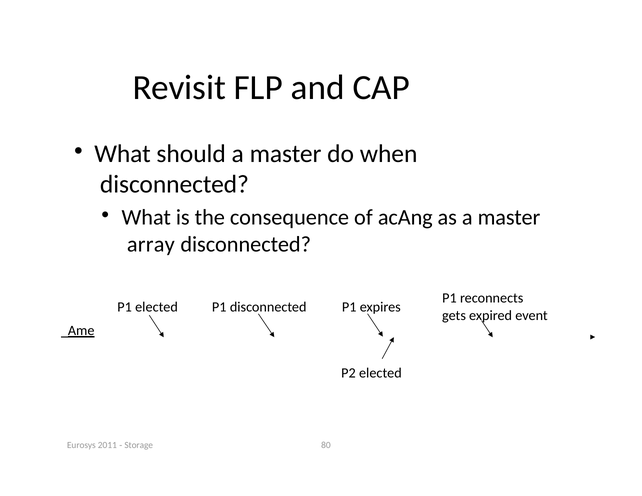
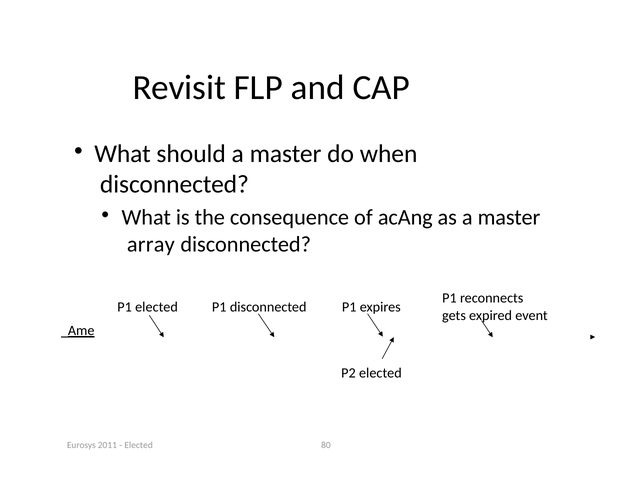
Storage: Storage -> Elected (139, 445)
